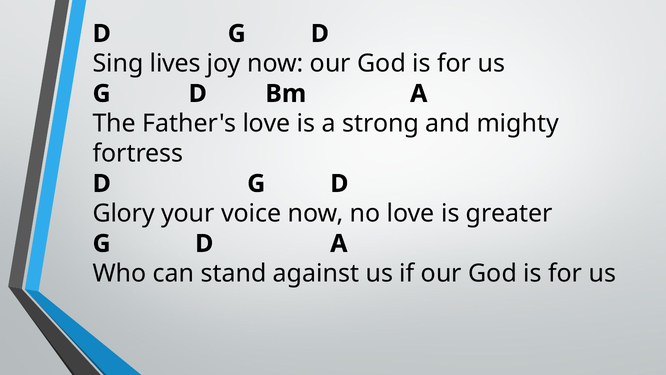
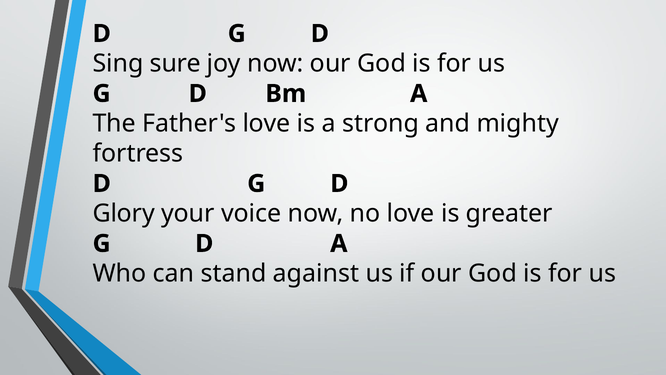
lives: lives -> sure (175, 64)
